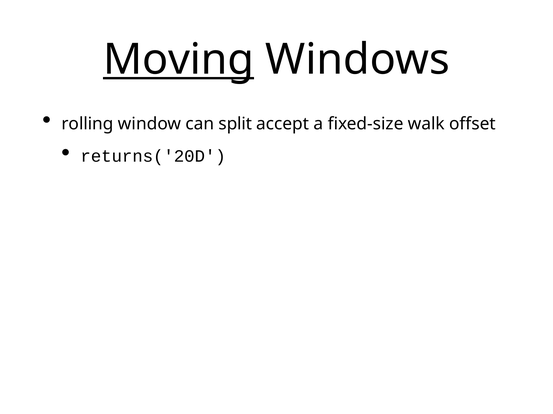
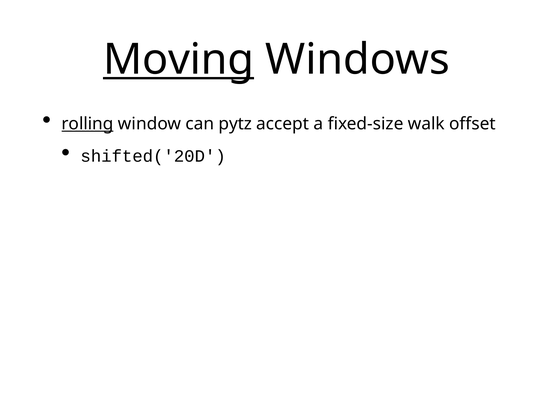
rolling underline: none -> present (88, 124)
split: split -> pytz (235, 124)
returns('20D: returns('20D -> shifted('20D (153, 157)
